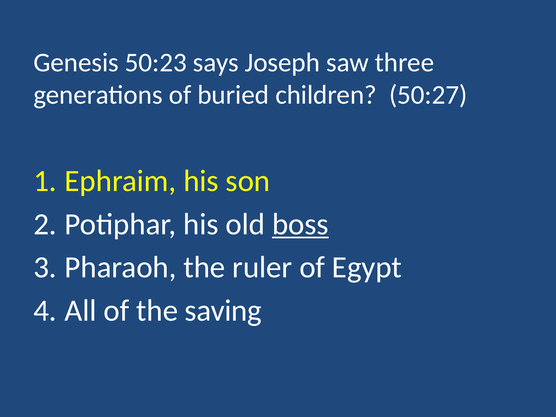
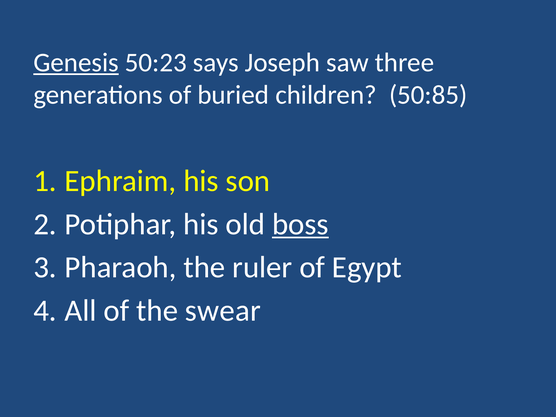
Genesis underline: none -> present (76, 63)
50:27: 50:27 -> 50:85 (428, 95)
saving: saving -> swear (223, 311)
